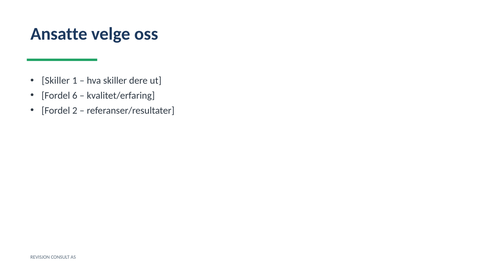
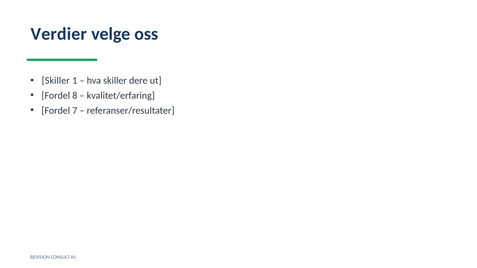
Ansatte: Ansatte -> Verdier (59, 34)
6: 6 -> 8 (75, 96)
2: 2 -> 7 (75, 111)
